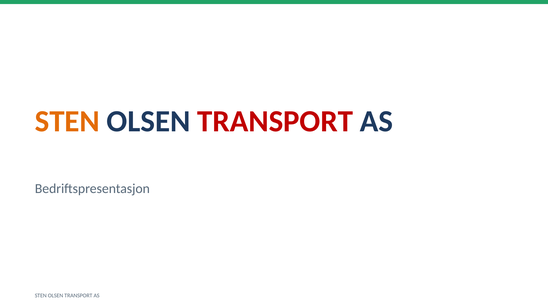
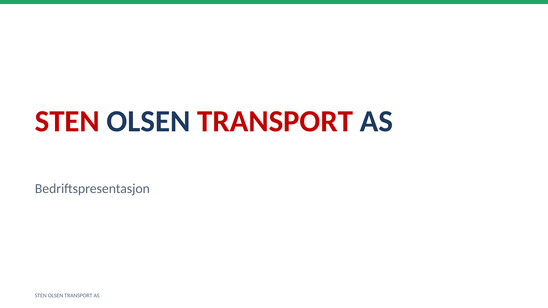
STEN colour: orange -> red (67, 122)
